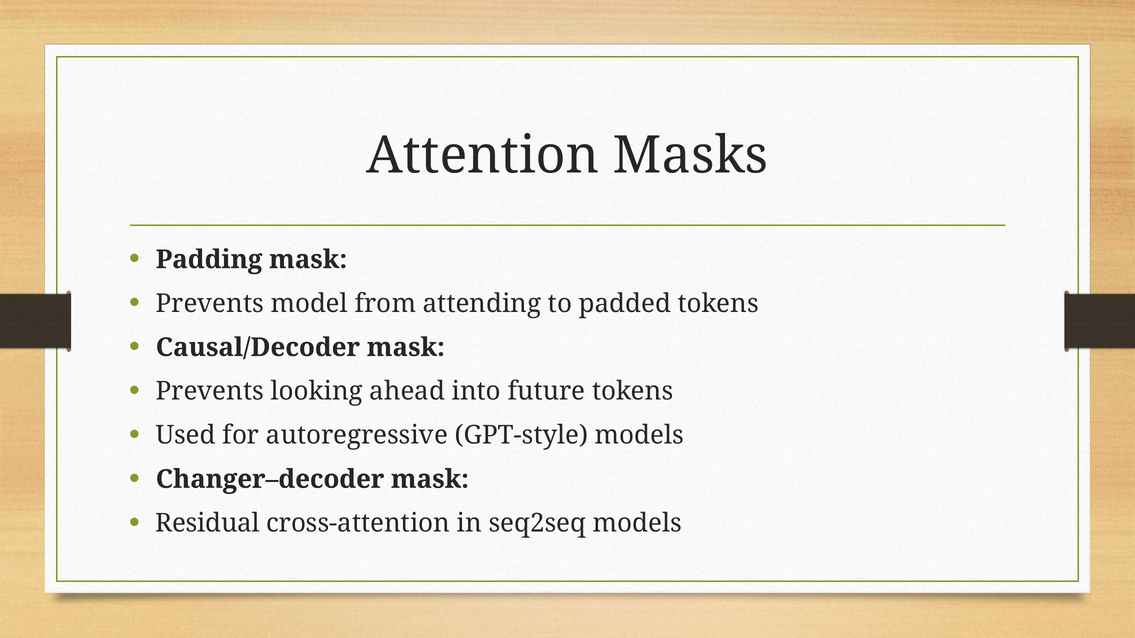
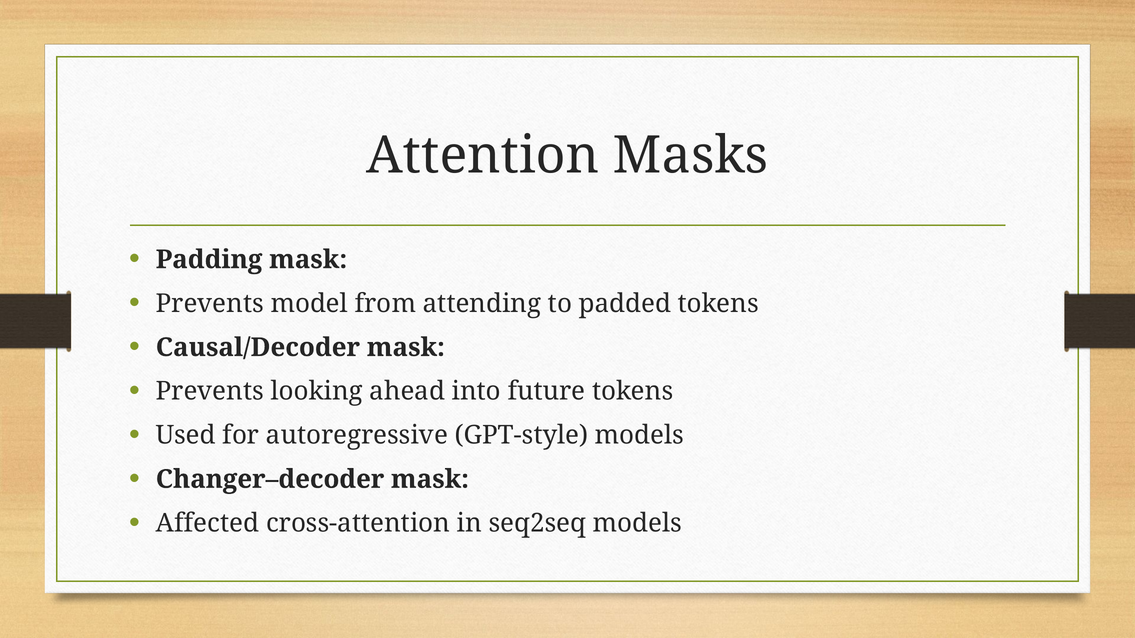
Residual: Residual -> Affected (207, 524)
